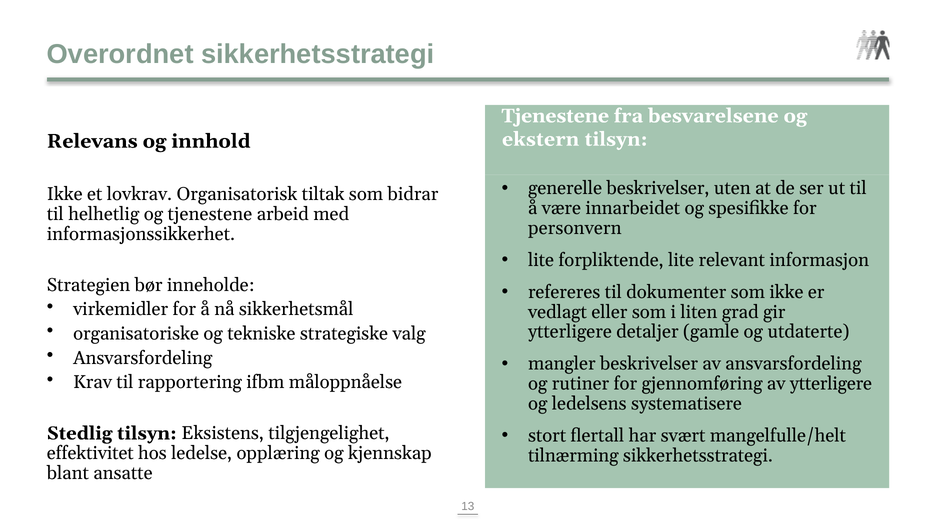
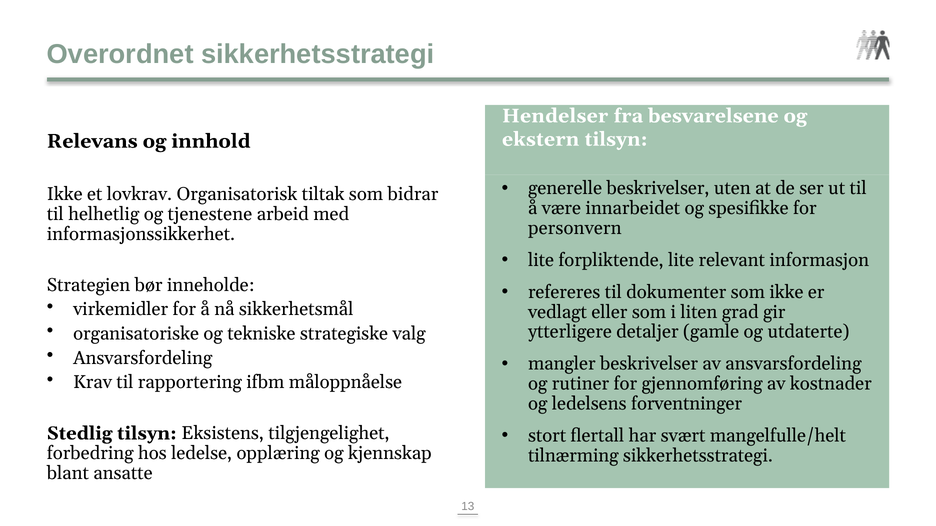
Tjenestene: Tjenestene -> Hendelser (555, 116)
av ytterligere: ytterligere -> kostnader (831, 384)
systematisere: systematisere -> forventninger (687, 404)
effektivitet: effektivitet -> forbedring (90, 454)
